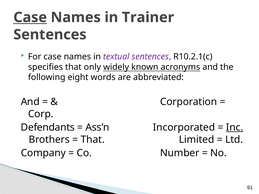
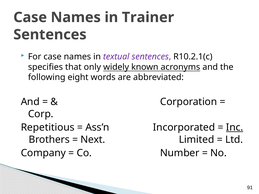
Case underline: present -> none (30, 17)
Defendants: Defendants -> Repetitious (48, 128)
That: That -> Next (93, 140)
